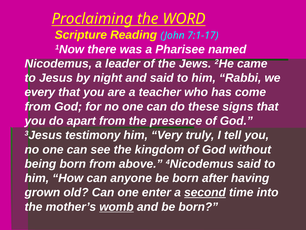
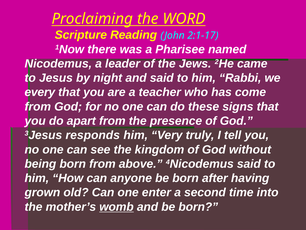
7:1-17: 7:1-17 -> 2:1-17 (203, 35)
testimony: testimony -> responds (93, 135)
second underline: present -> none (205, 192)
